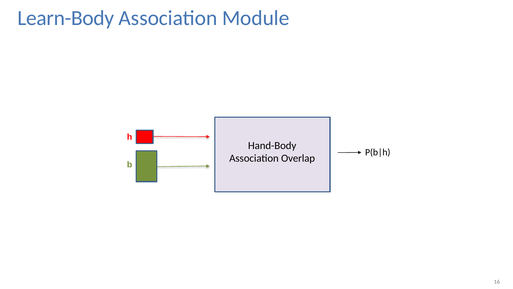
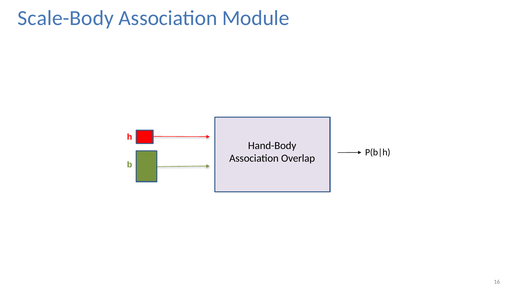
Learn-Body: Learn-Body -> Scale-Body (66, 18)
